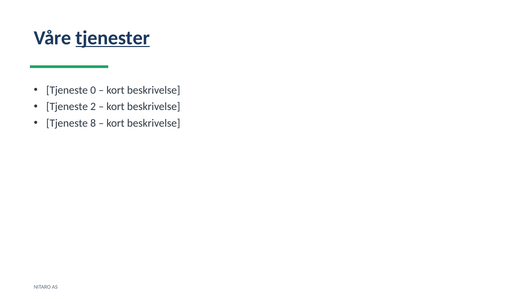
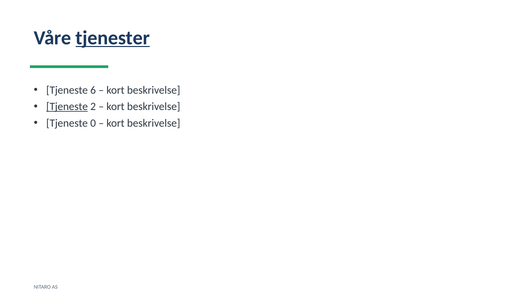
0: 0 -> 6 (93, 90)
Tjeneste underline: none -> present (67, 107)
8: 8 -> 0 (93, 123)
